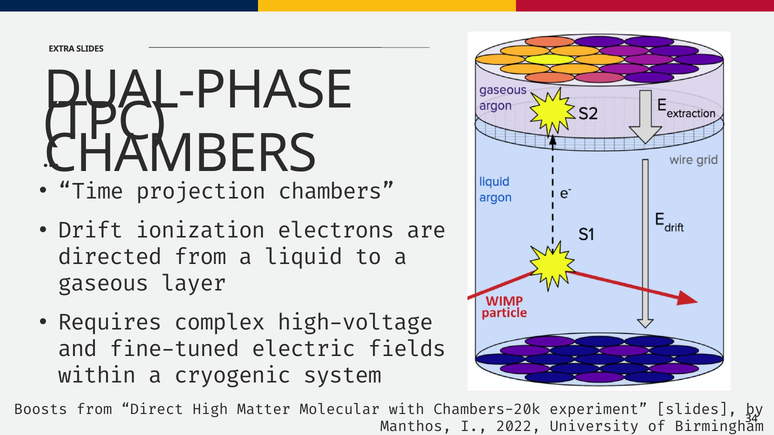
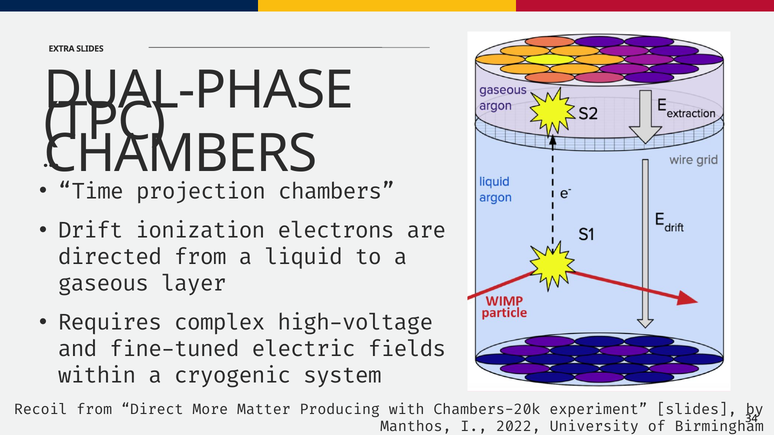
Boosts: Boosts -> Recoil (41, 410)
High: High -> More (210, 410)
Molecular: Molecular -> Producing (340, 410)
